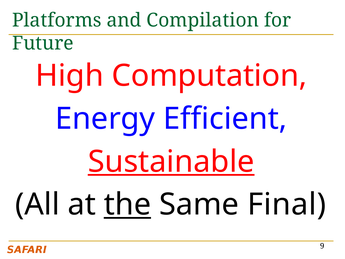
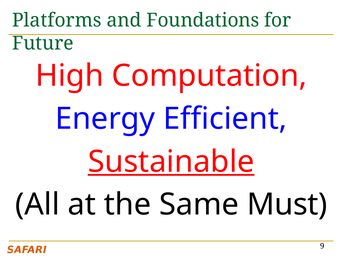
Compilation: Compilation -> Foundations (203, 20)
the underline: present -> none (127, 204)
Final: Final -> Must (287, 204)
